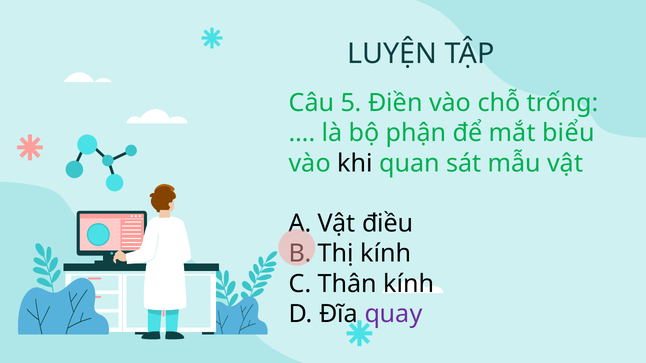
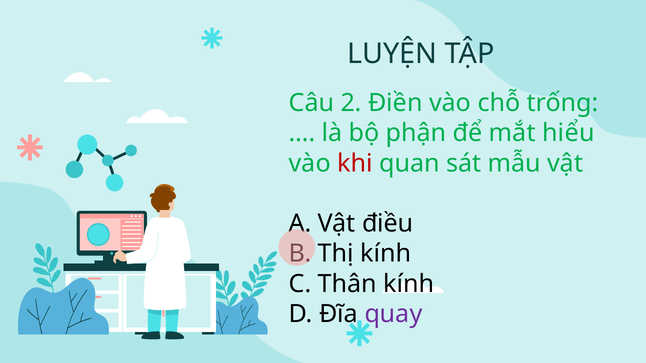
5: 5 -> 2 (351, 103)
biểu: biểu -> hiểu (568, 133)
khi colour: black -> red (355, 163)
